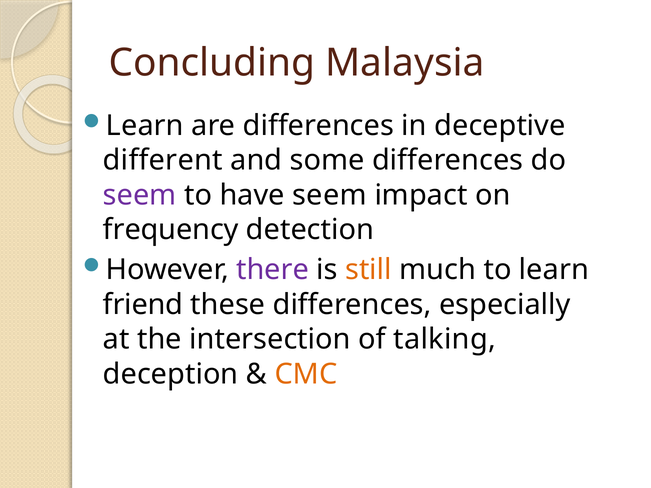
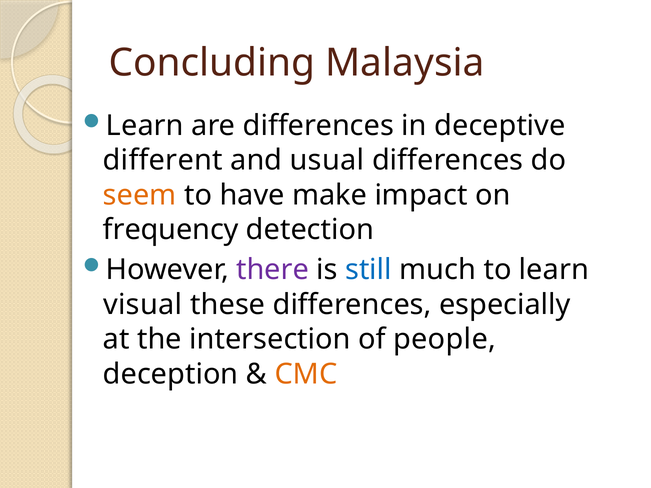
some: some -> usual (327, 160)
seem colour: purple -> orange (140, 195)
have seem: seem -> make (330, 195)
still colour: orange -> blue (368, 270)
friend: friend -> visual (143, 305)
talking: talking -> people (445, 339)
